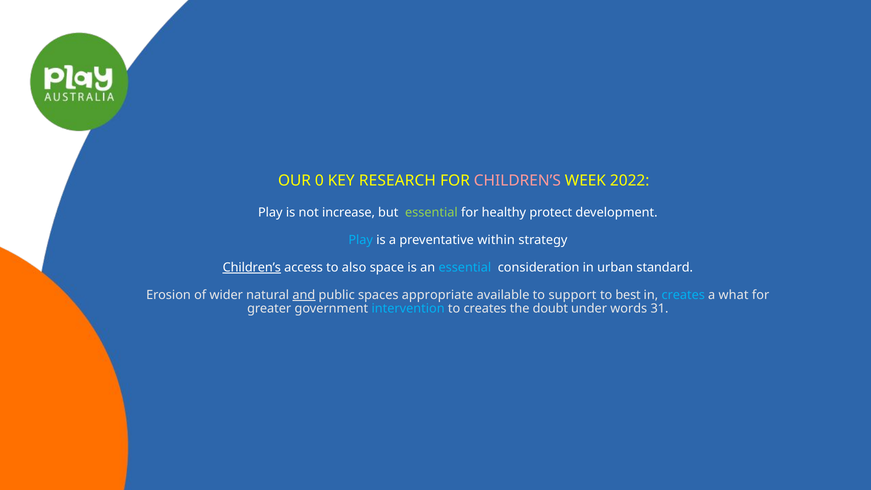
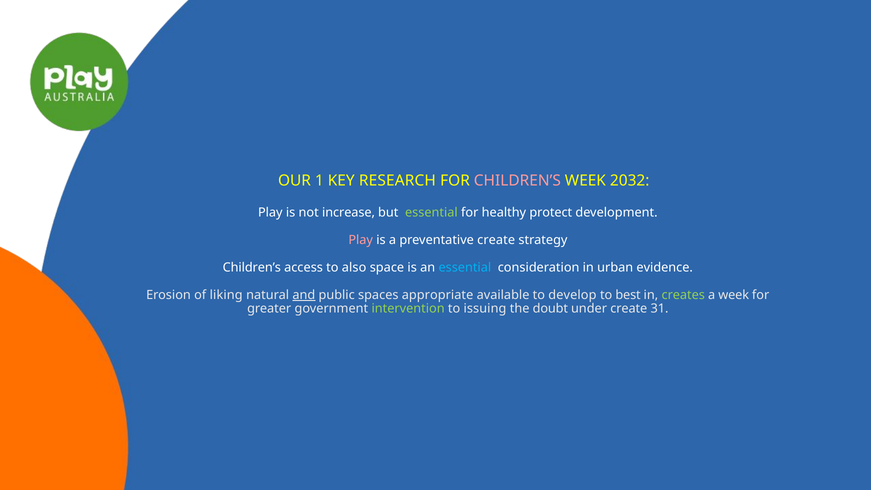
0: 0 -> 1 (319, 181)
2022: 2022 -> 2032 (630, 181)
Play colour: light blue -> pink (361, 240)
preventative within: within -> create (496, 240)
Children’s underline: present -> none (252, 267)
standard: standard -> evidence (665, 267)
wider: wider -> liking (226, 295)
support: support -> develop (572, 295)
creates colour: light blue -> light green (683, 295)
a what: what -> week (734, 295)
intervention colour: light blue -> light green (408, 309)
to creates: creates -> issuing (485, 309)
under words: words -> create (629, 309)
